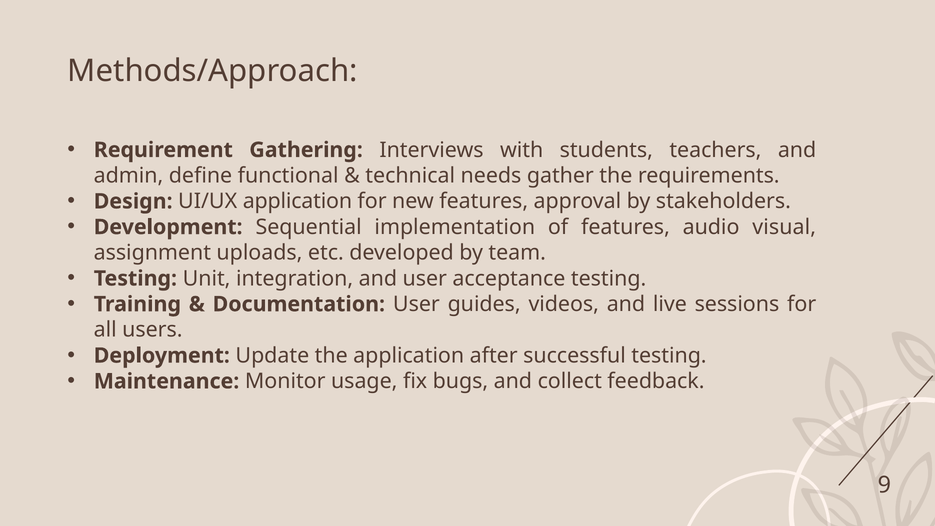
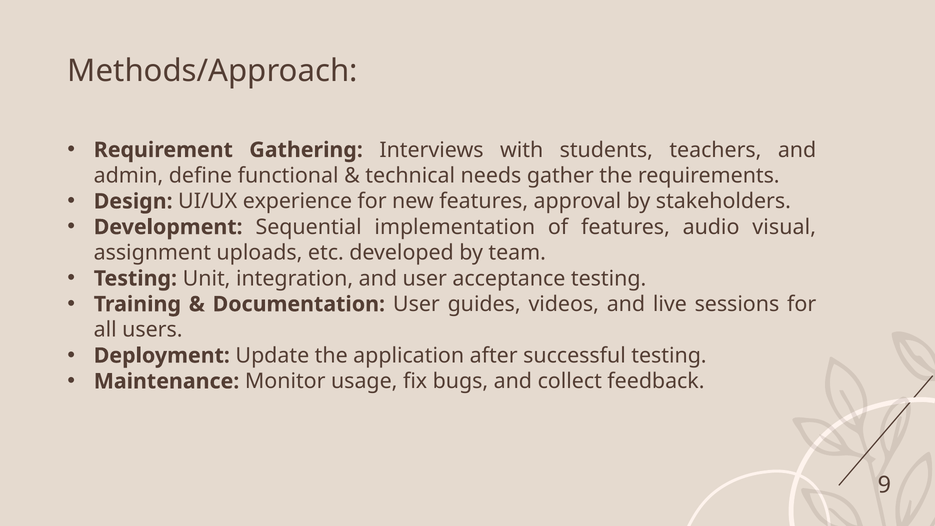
UI/UX application: application -> experience (297, 201)
